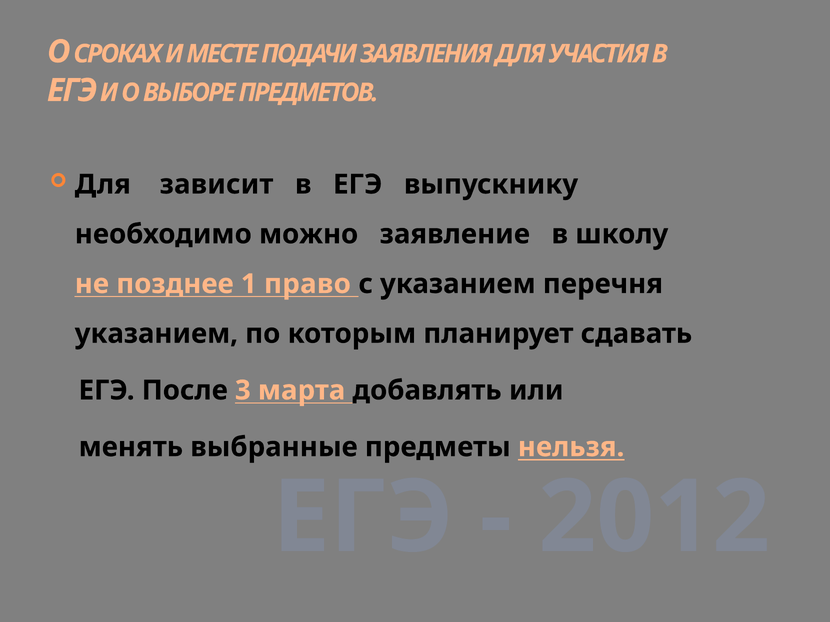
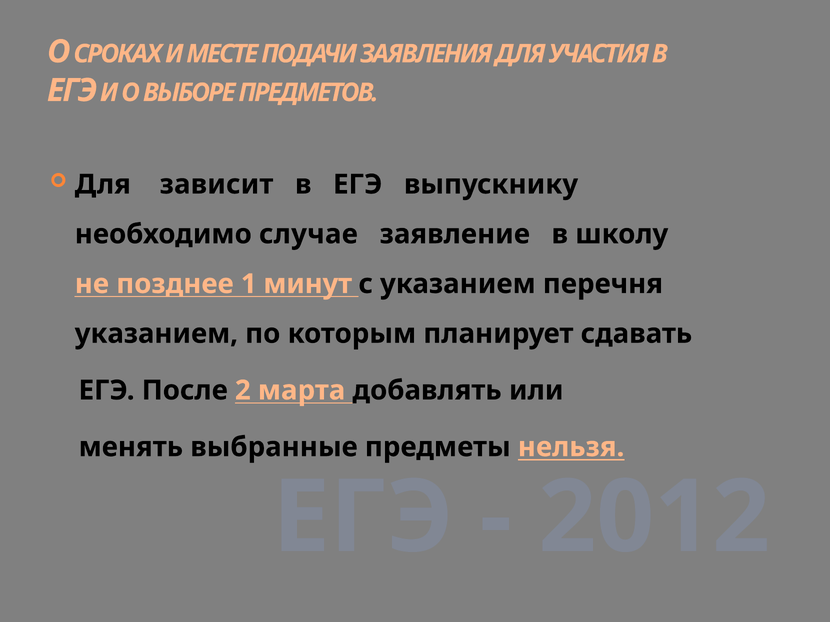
можно: можно -> случае (308, 234)
право: право -> минут (308, 284)
3: 3 -> 2 (243, 391)
